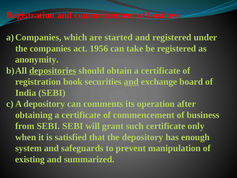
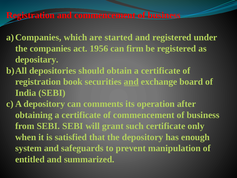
take: take -> firm (135, 48)
anonymity: anonymity -> depositary (37, 60)
depositories underline: present -> none (53, 71)
existing: existing -> entitled (30, 159)
